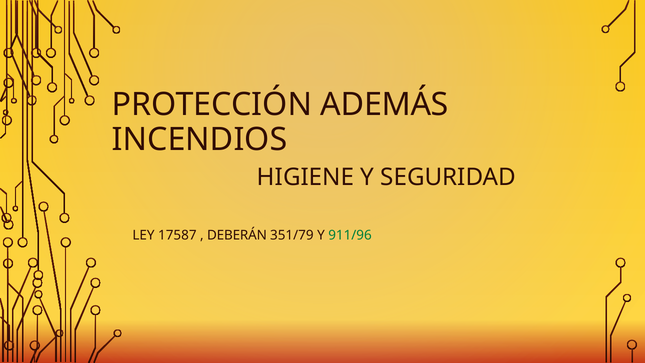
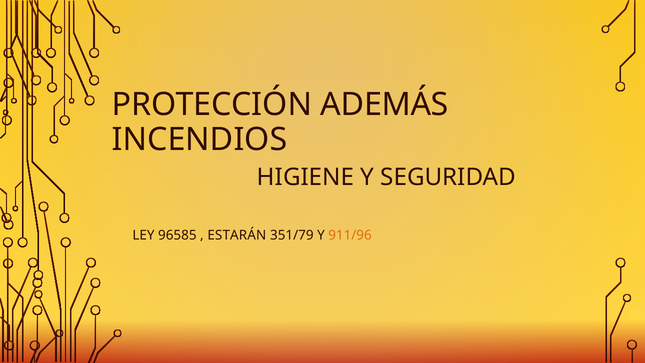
17587: 17587 -> 96585 (177, 235)
DEBERÁN: DEBERÁN -> ESTARÁN (237, 235)
911/96 colour: green -> orange (350, 235)
